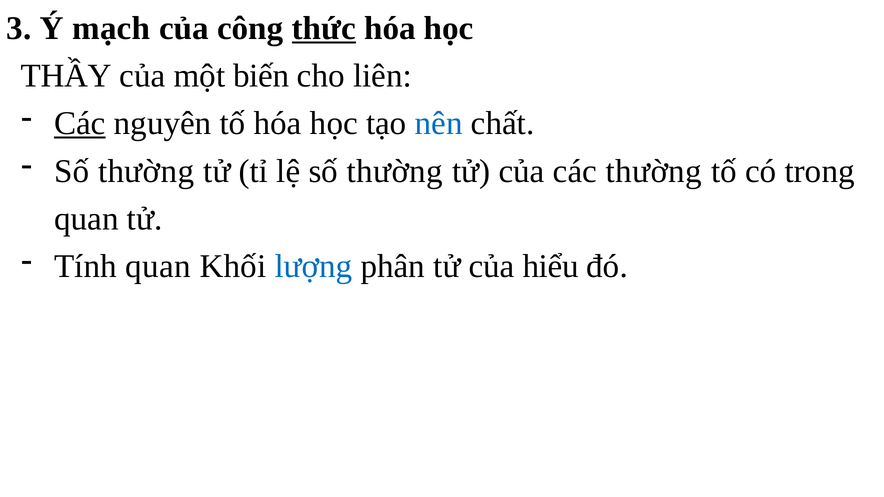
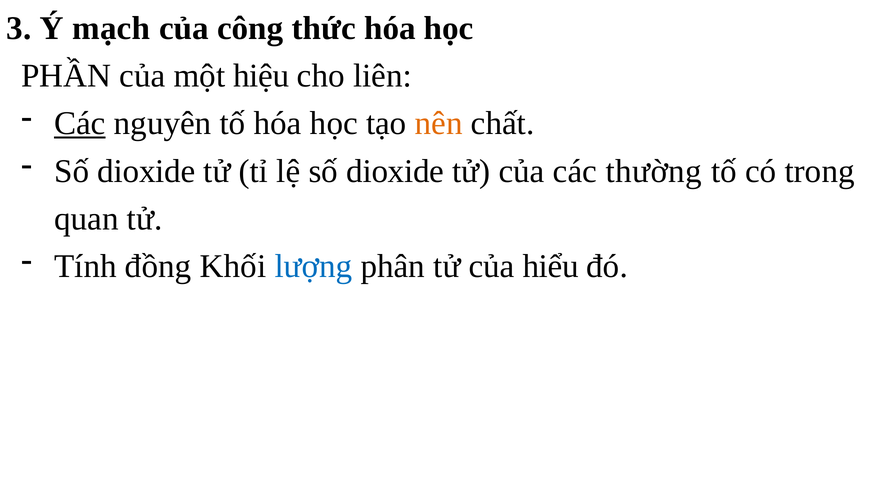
thức underline: present -> none (324, 28)
THẦY: THẦY -> PHẦN (66, 76)
biến: biến -> hiệu (261, 76)
nên colour: blue -> orange (439, 123)
thường: thường -> dioxide (146, 171)
lệ số thường: thường -> dioxide (395, 171)
Tính quan: quan -> đồng (158, 267)
